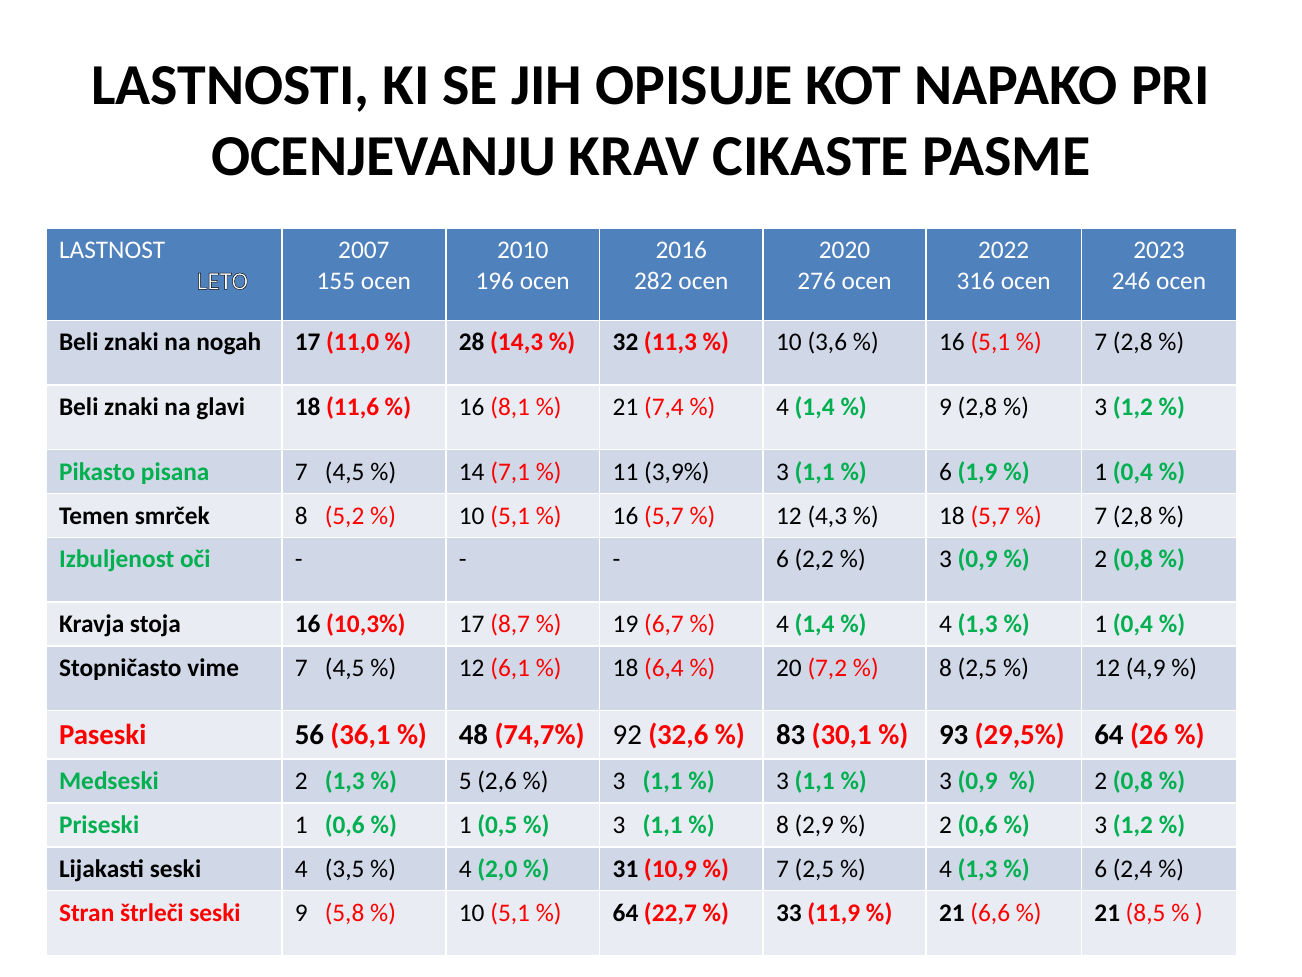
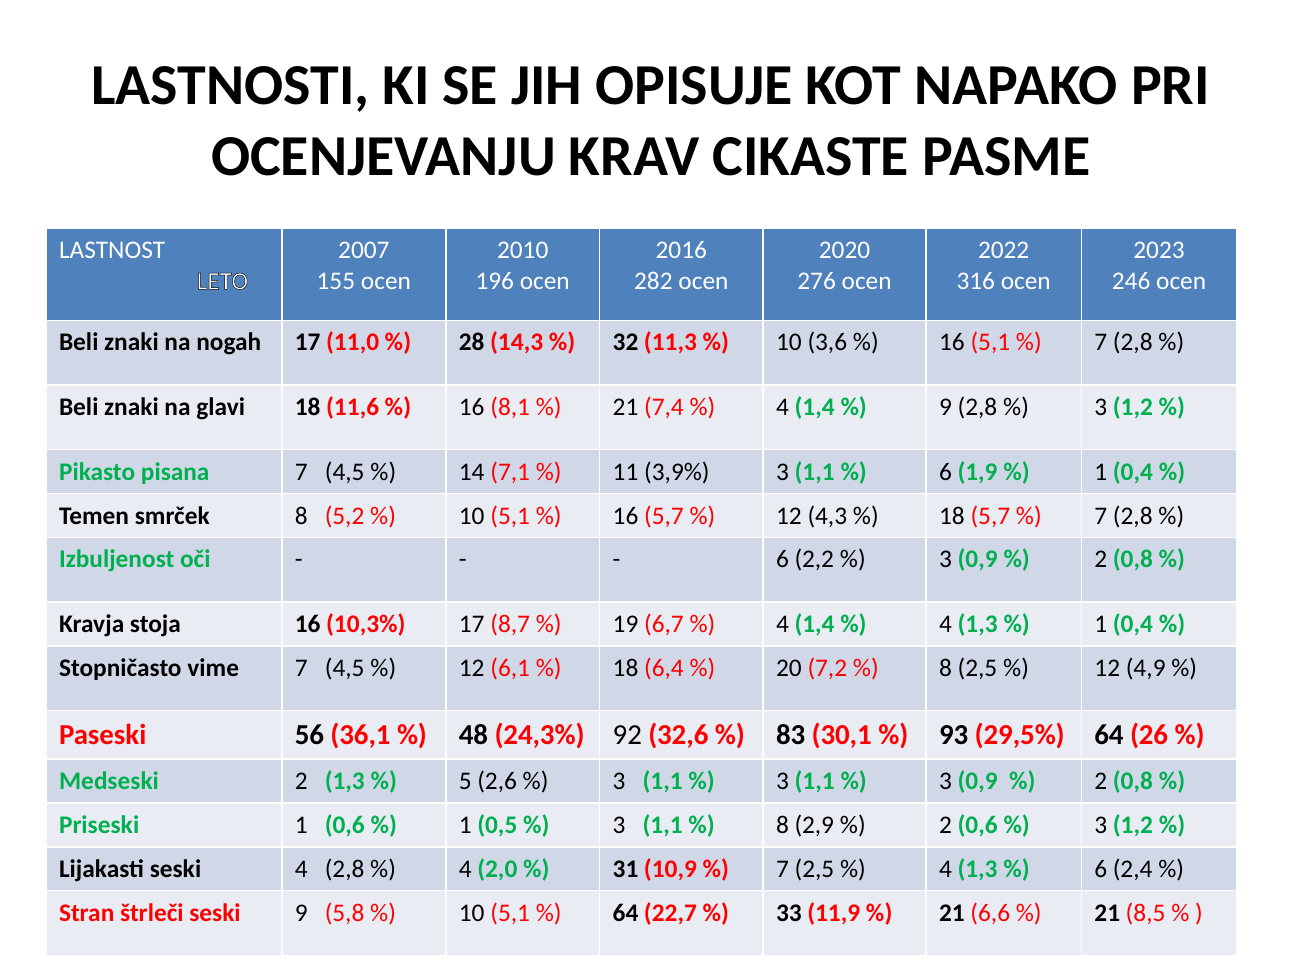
74,7%: 74,7% -> 24,3% (540, 735)
4 3,5: 3,5 -> 2,8 (345, 869)
